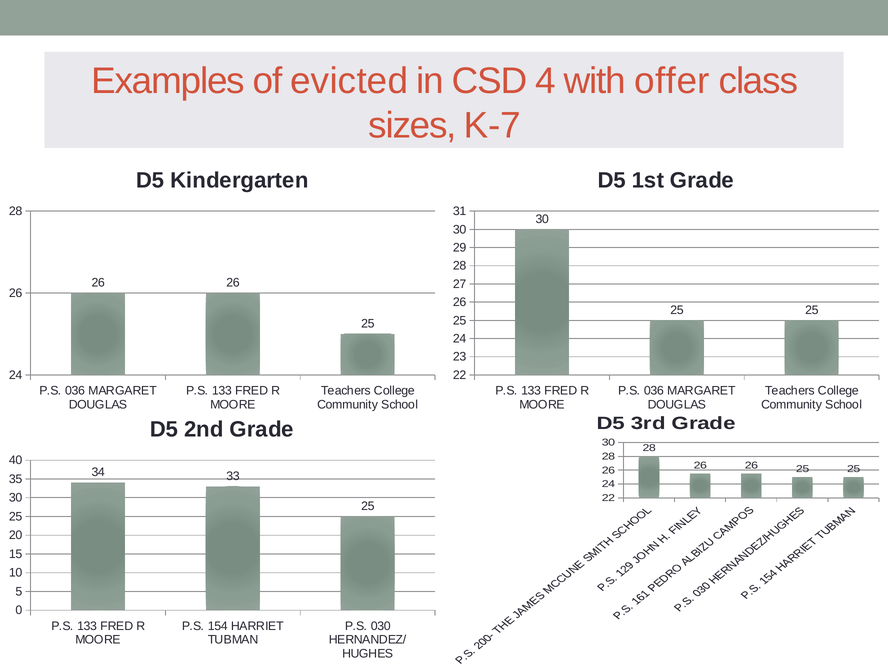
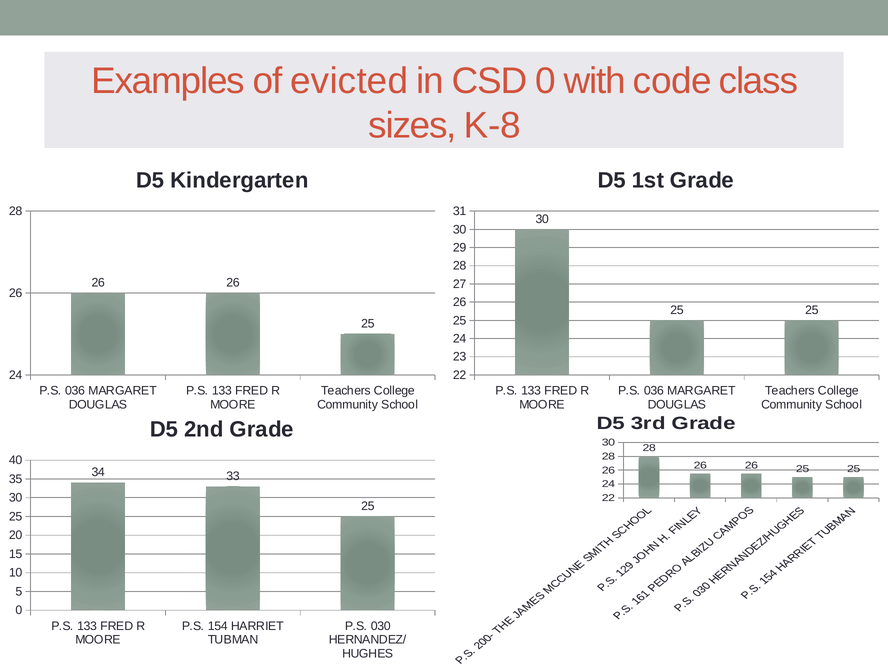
CSD 4: 4 -> 0 (545, 81)
offer: offer -> code (672, 81)
K-7: K-7 -> K-8 (492, 125)
